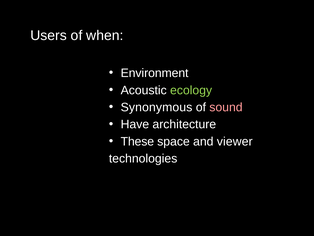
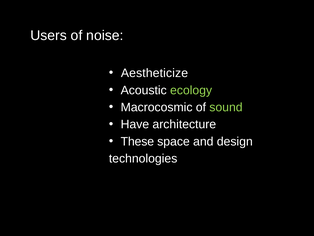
when: when -> noise (105, 35)
Environment: Environment -> Aestheticize (154, 73)
Synonymous: Synonymous -> Macrocosmic (157, 107)
sound colour: pink -> light green (226, 107)
viewer: viewer -> design (235, 141)
